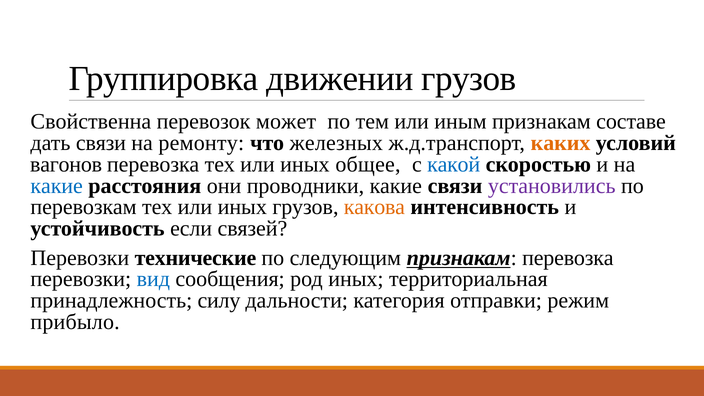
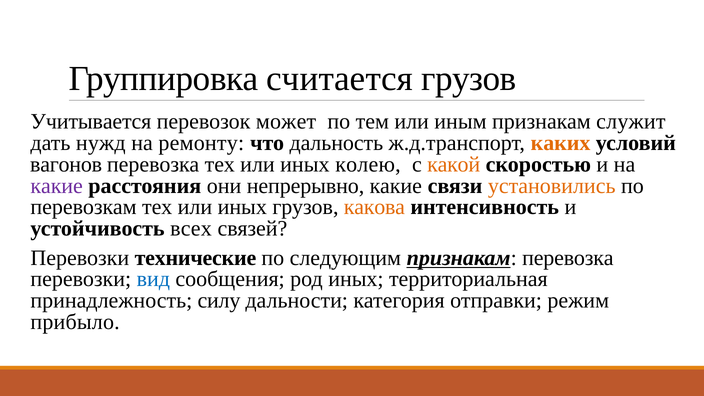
движении: движении -> считается (340, 79)
Свойственна: Свойственна -> Учитывается (91, 122)
составе: составе -> служит (631, 122)
дать связи: связи -> нужд (101, 143)
железных: железных -> дальность (336, 143)
общее: общее -> колею (368, 164)
какой colour: blue -> orange (454, 164)
какие colour: blue -> purple (57, 186)
проводники: проводники -> непрерывно (306, 186)
установились colour: purple -> orange (552, 186)
если: если -> всех (191, 229)
